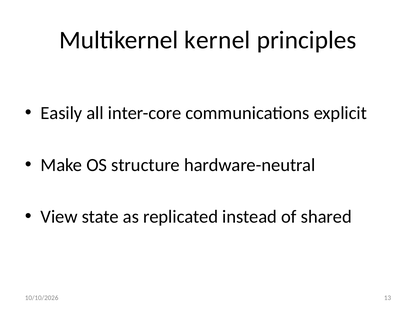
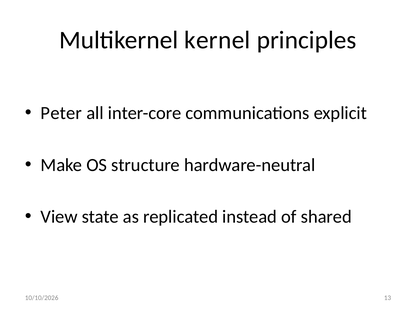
Easily: Easily -> Peter (61, 113)
